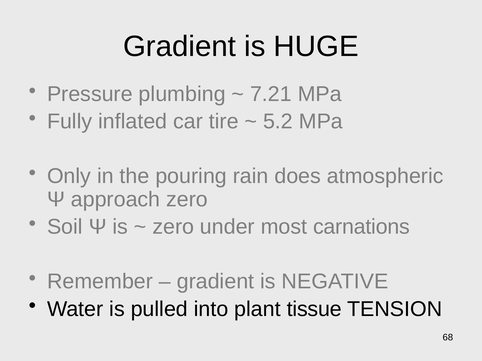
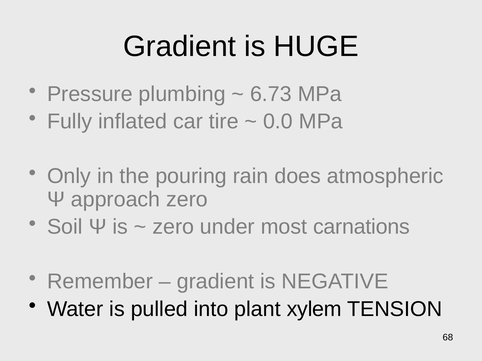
7.21: 7.21 -> 6.73 (271, 94)
5.2: 5.2 -> 0.0 (278, 122)
tissue: tissue -> xylem (314, 309)
